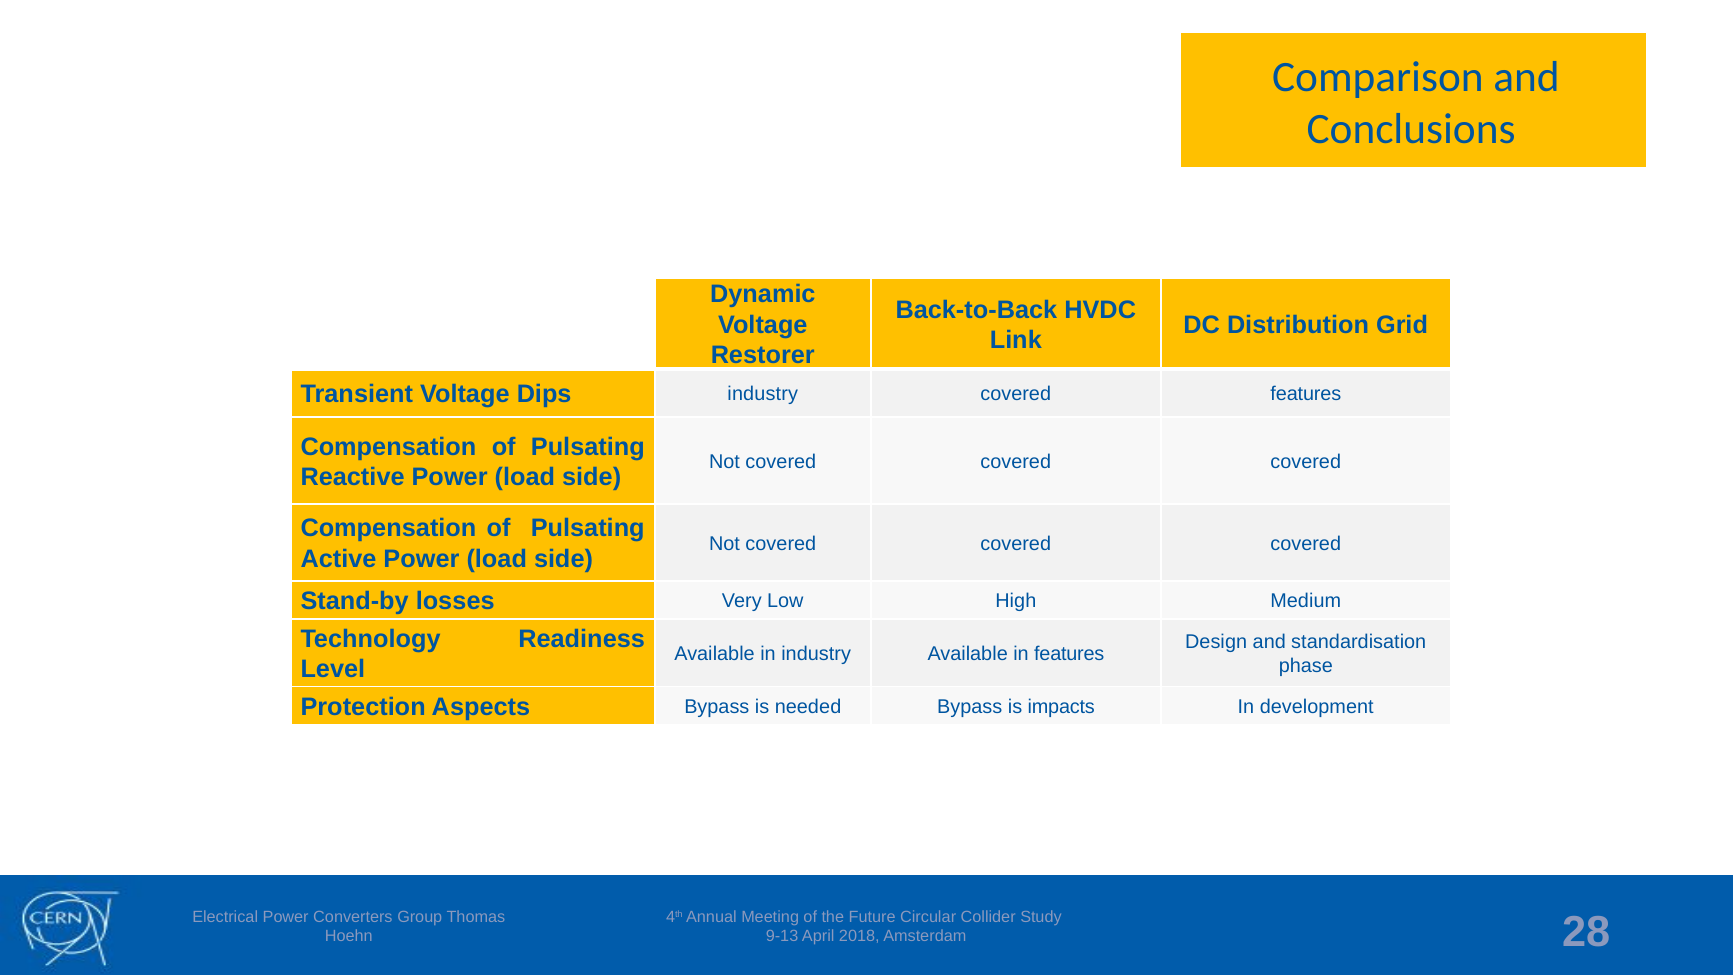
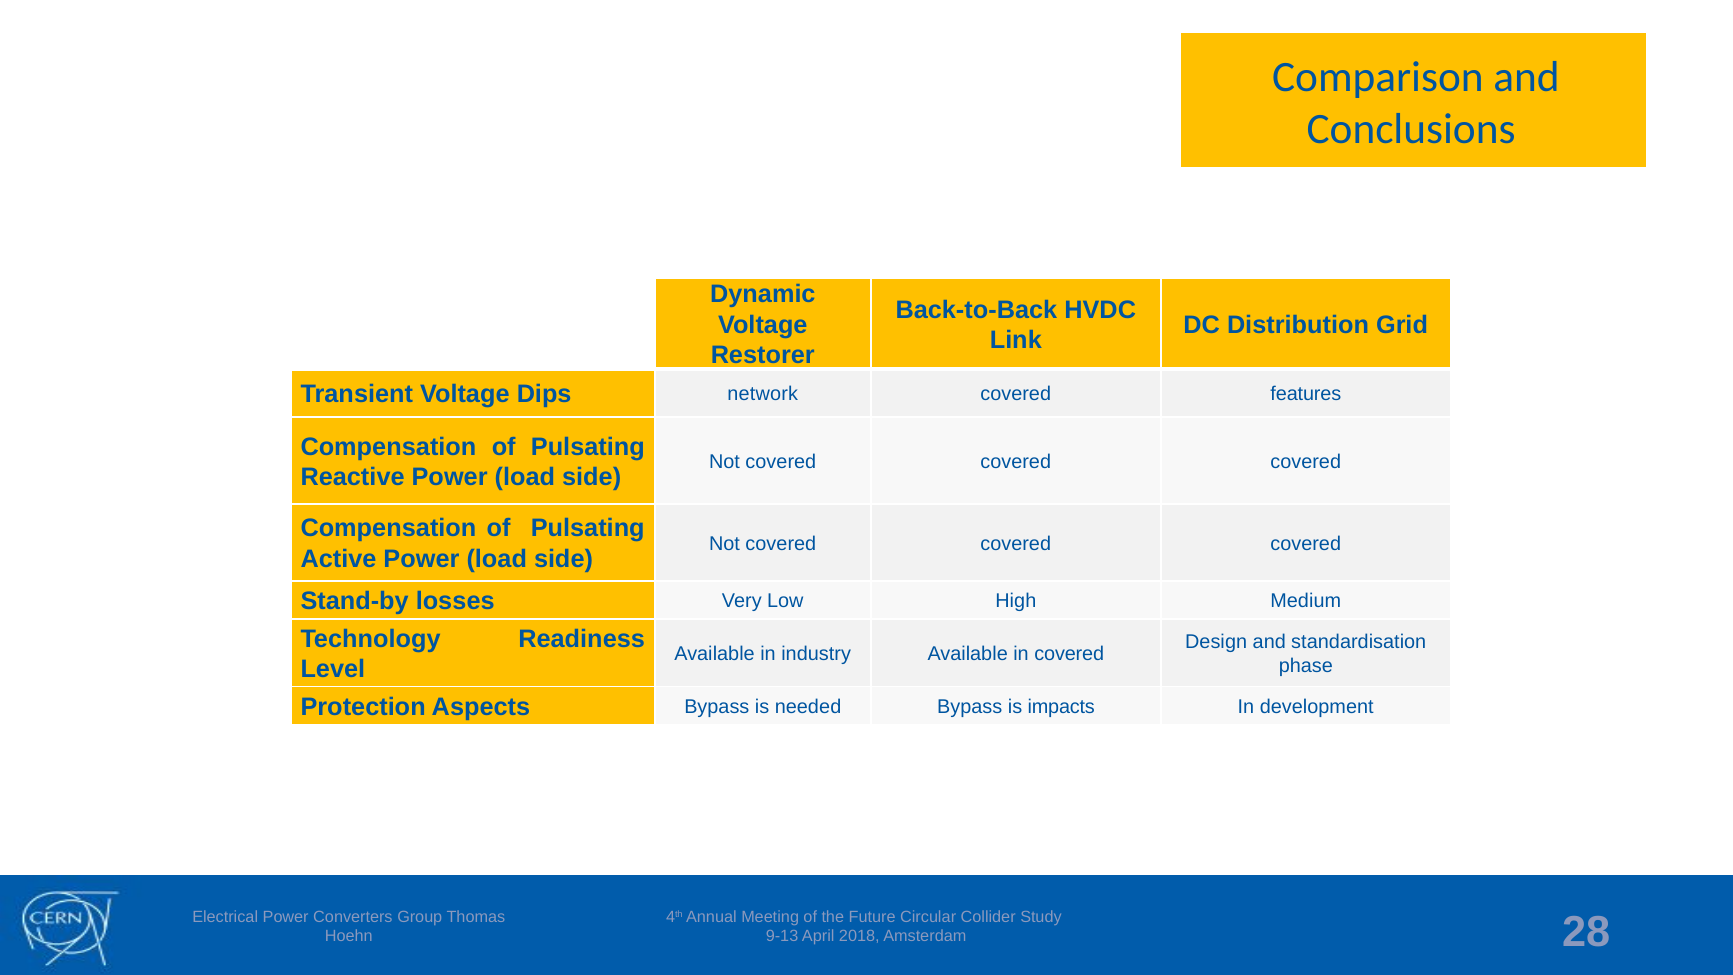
Dips industry: industry -> network (763, 394)
in features: features -> covered (1069, 654)
